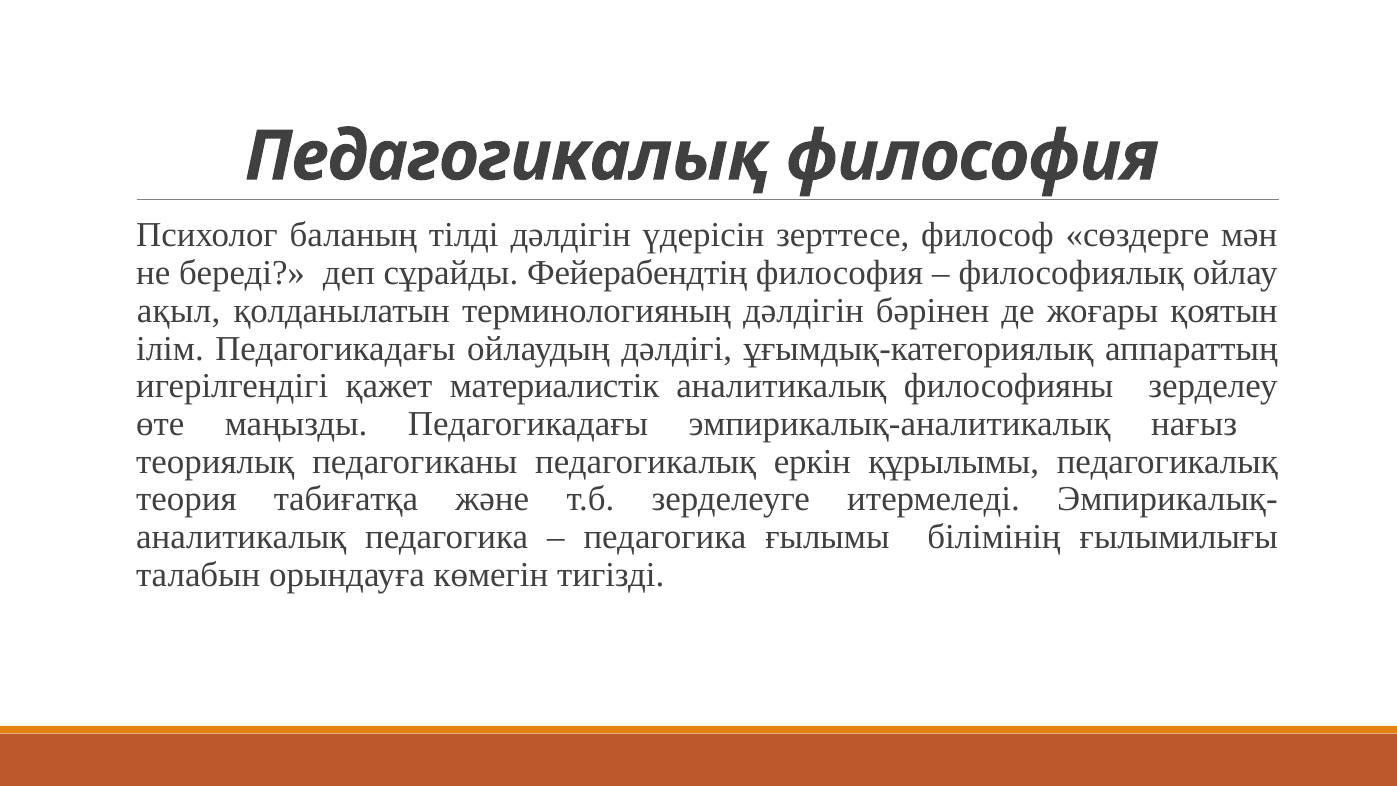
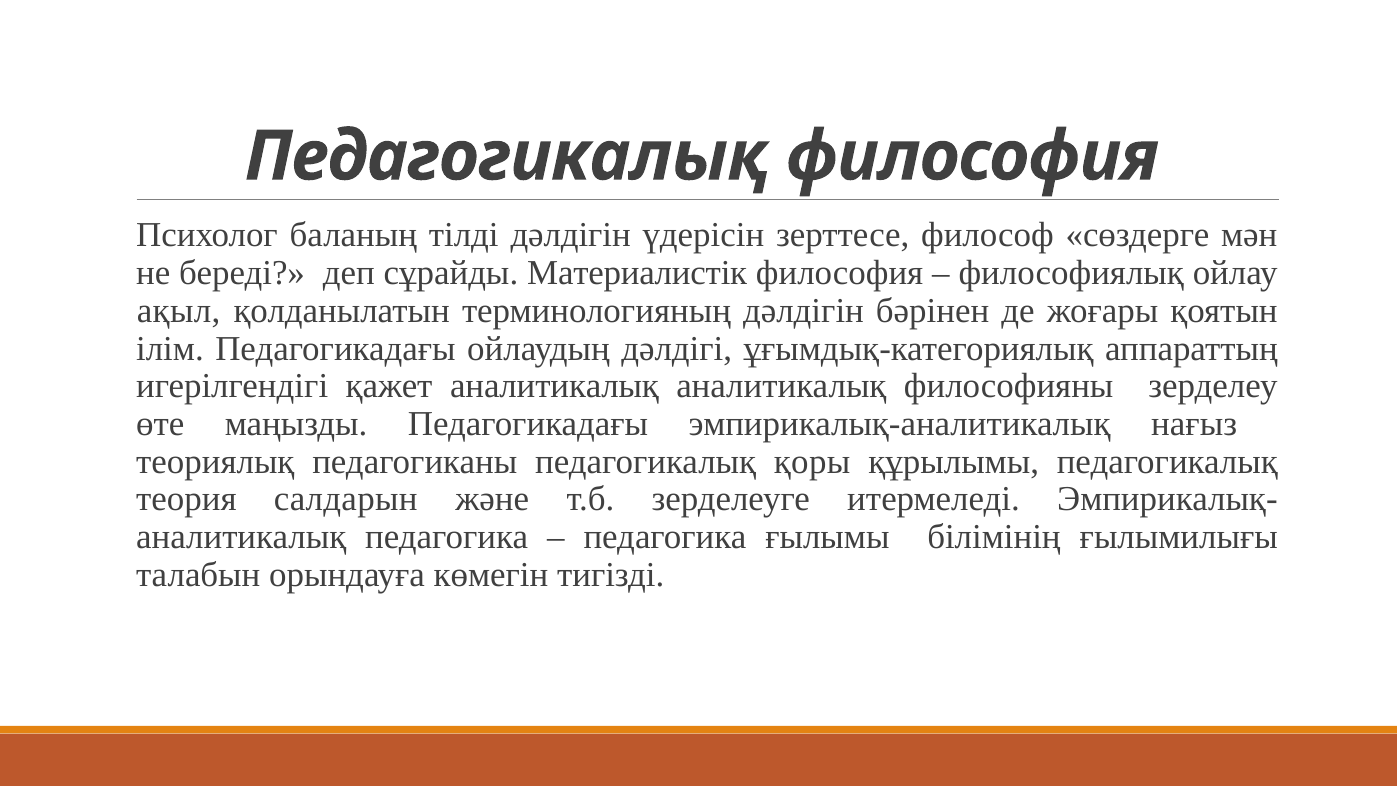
Фейерабендтің: Фейерабендтің -> Материалистік (637, 273)
қажет материалистік: материалистік -> аналитикалық (554, 386)
еркін: еркін -> қоры (812, 462)
табиғатқа: табиғатқа -> салдарын (346, 499)
